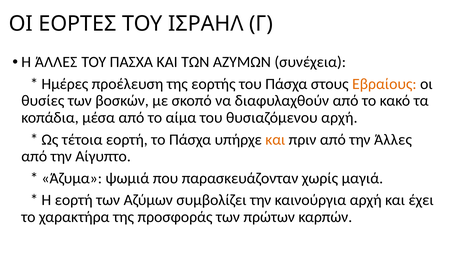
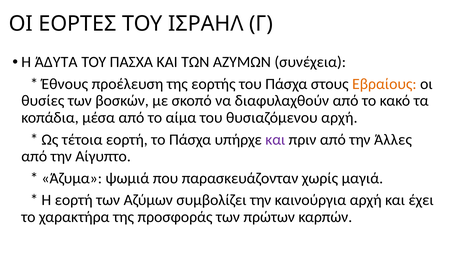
Η ΆΛΛΕΣ: ΆΛΛΕΣ -> ΆΔΥΤΑ (56, 62)
Ημέρες: Ημέρες -> Έθνους (65, 84)
και colour: orange -> purple (275, 140)
